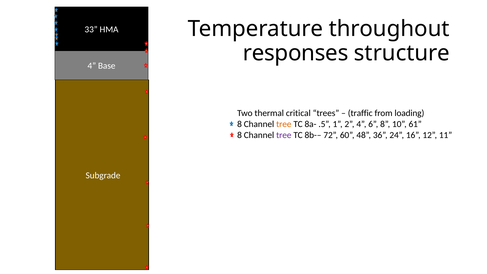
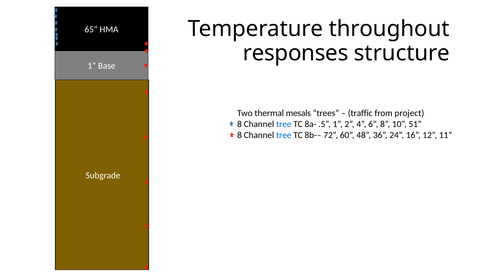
33: 33 -> 65 (91, 29)
4: 4 -> 1 (92, 66)
critical: critical -> mesals (298, 113)
loading: loading -> project (409, 113)
tree colour: orange -> blue (284, 124)
61: 61 -> 51 (415, 124)
tree colour: purple -> blue (284, 135)
